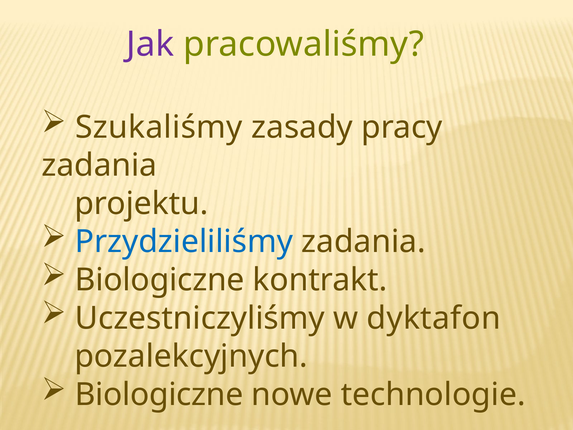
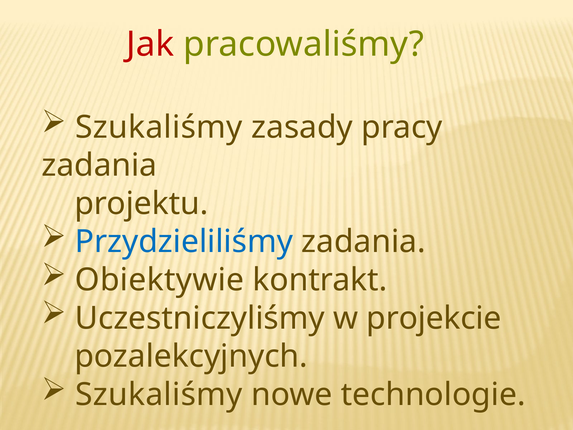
Jak colour: purple -> red (150, 44)
Biologiczne: Biologiczne -> Obiektywie (160, 280)
dyktafon: dyktafon -> projekcie (434, 318)
Biologiczne: Biologiczne -> Szukaliśmy (159, 394)
